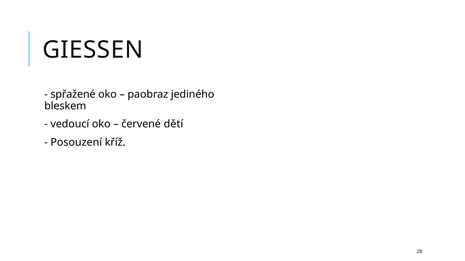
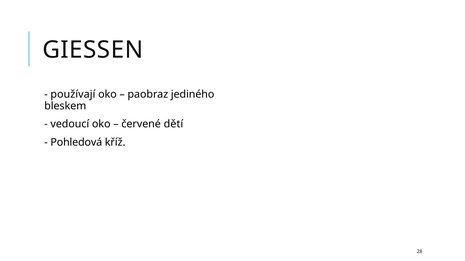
spřažené: spřažené -> používají (73, 95)
Posouzení: Posouzení -> Pohledová (76, 143)
